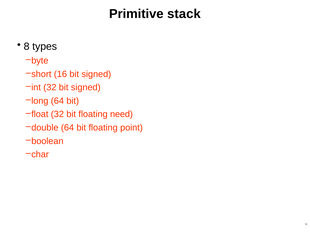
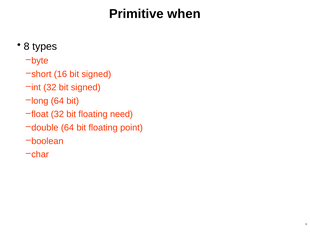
stack: stack -> when (184, 14)
